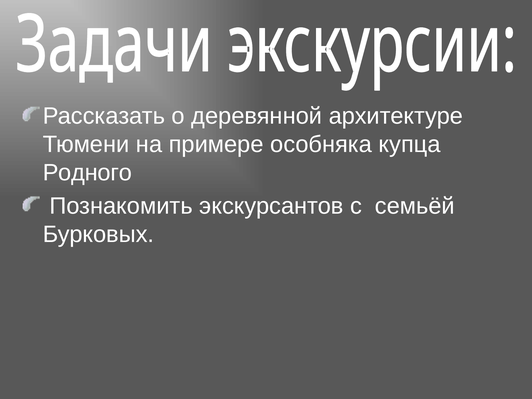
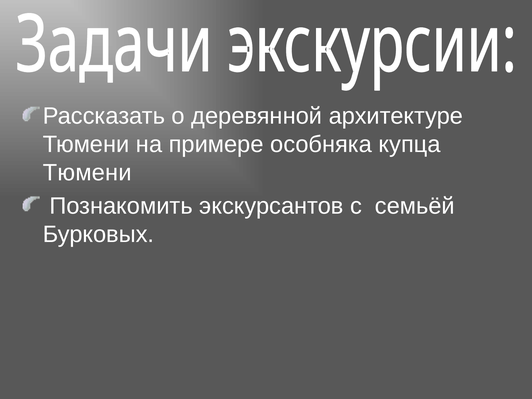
Родного: Родного -> Тюмени (87, 173)
